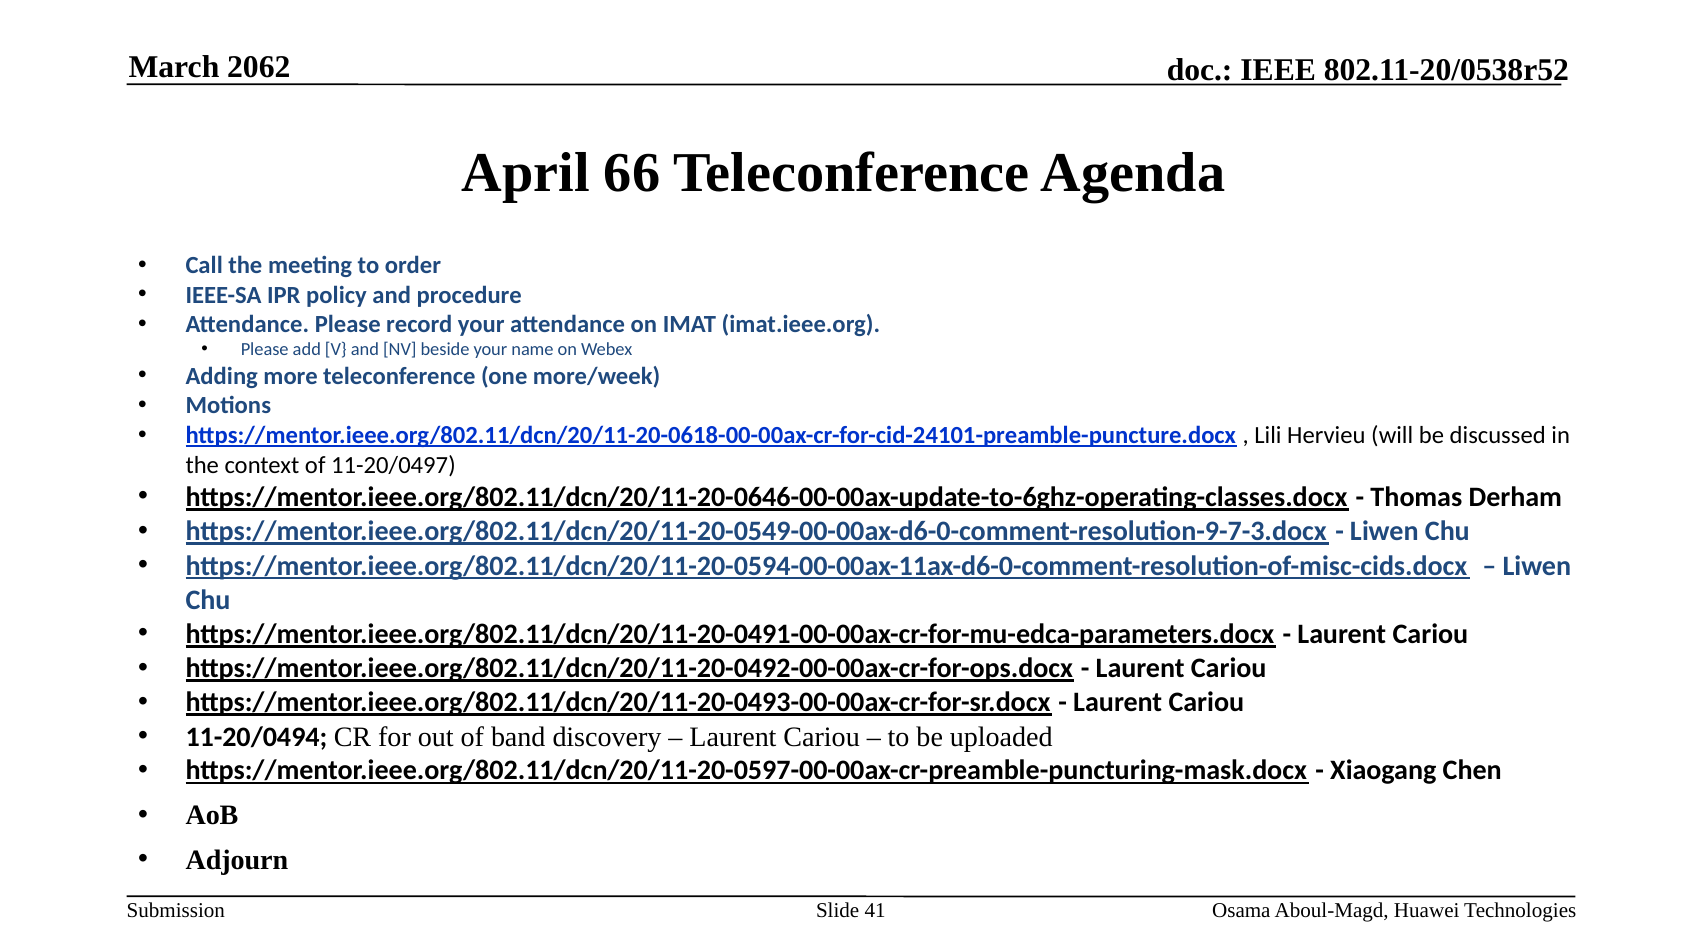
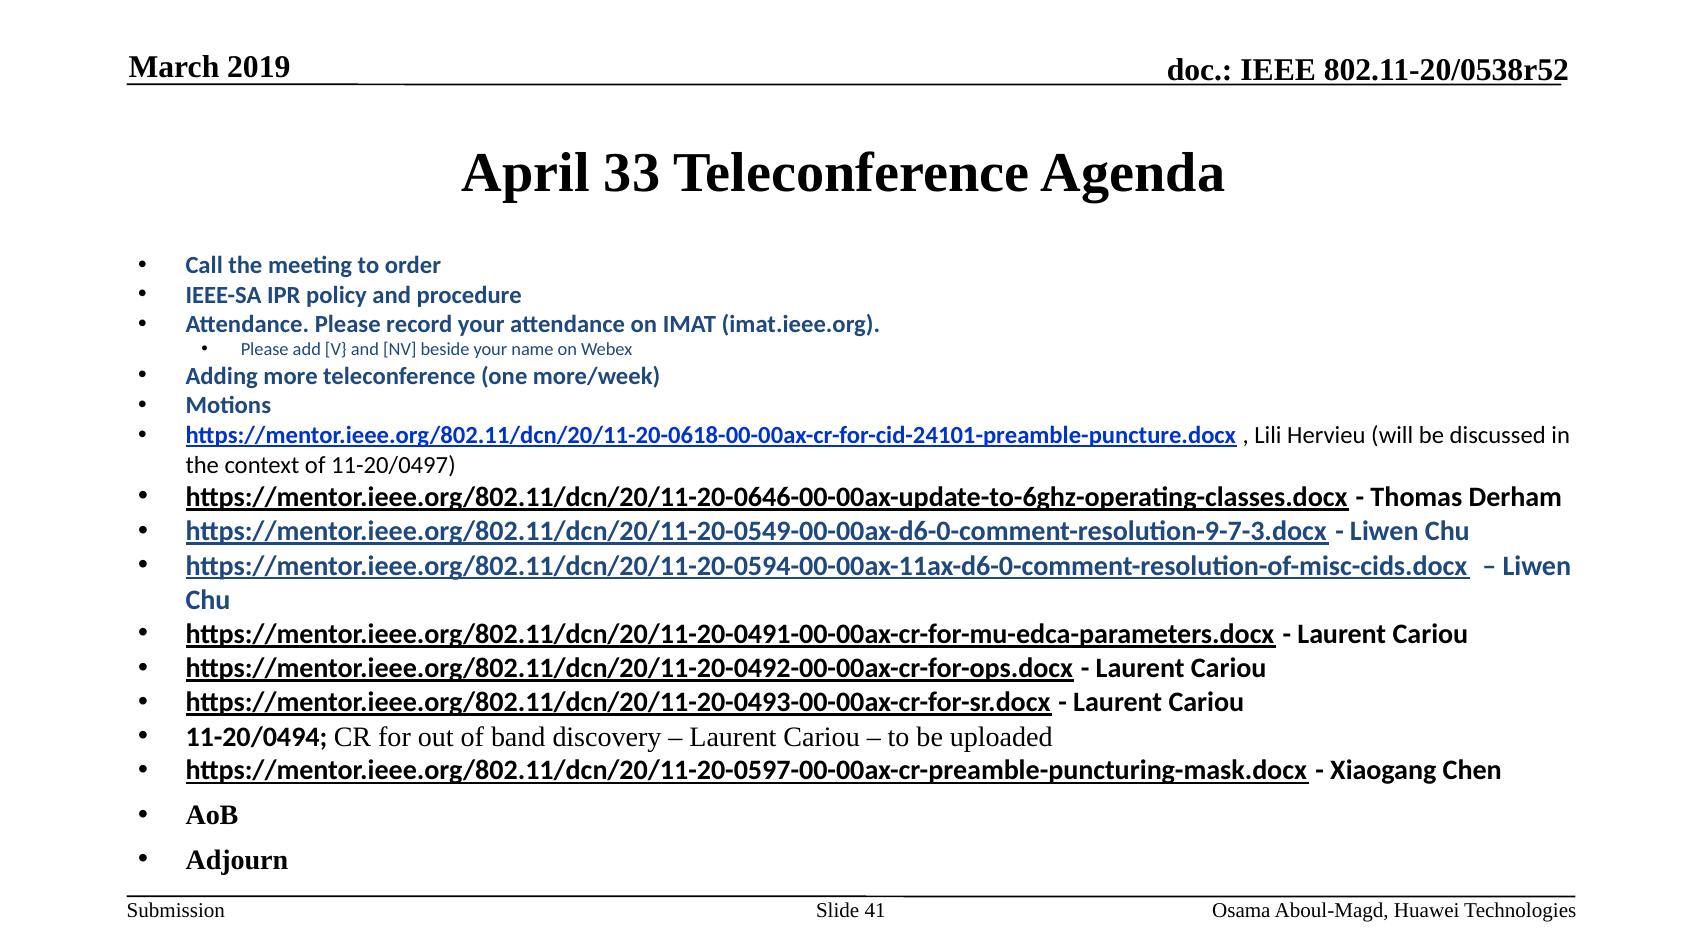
2062: 2062 -> 2019 (259, 67)
66: 66 -> 33 (632, 173)
